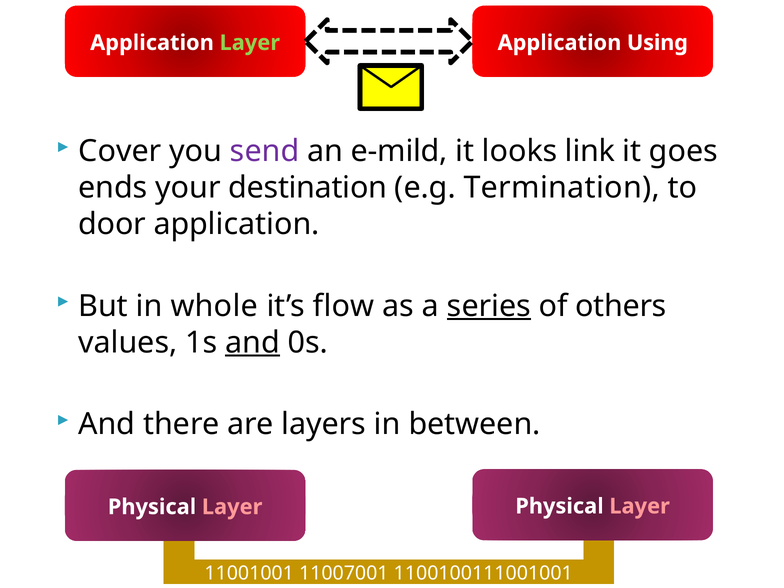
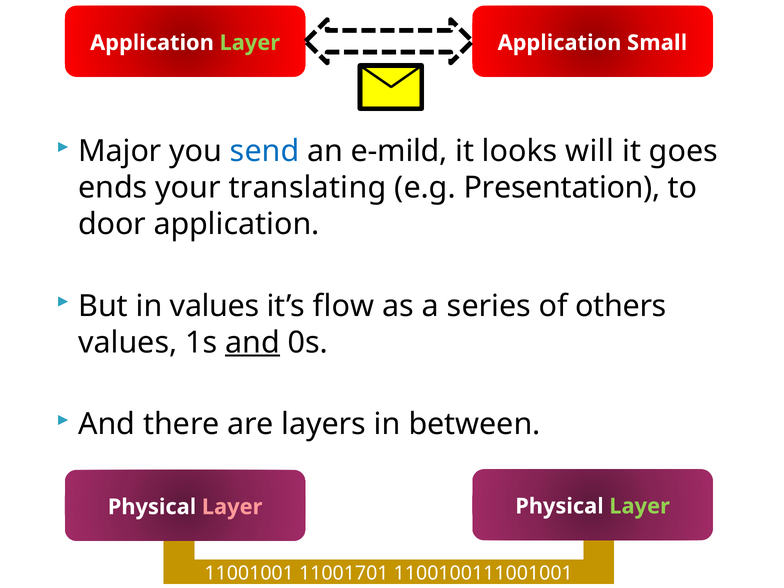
Using: Using -> Small (657, 43)
Cover: Cover -> Major (120, 151)
send colour: purple -> blue (265, 151)
link: link -> will (590, 151)
destination: destination -> translating (307, 188)
Termination: Termination -> Presentation (562, 188)
in whole: whole -> values (215, 306)
series underline: present -> none (489, 306)
Layer colour: pink -> light green (640, 506)
11007001: 11007001 -> 11001701 (344, 573)
